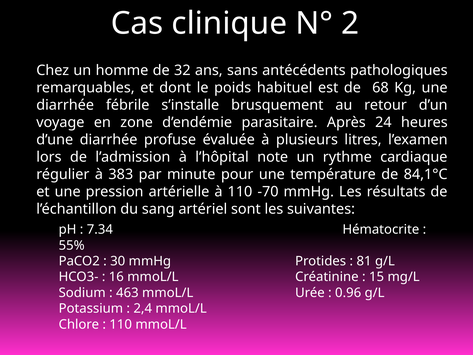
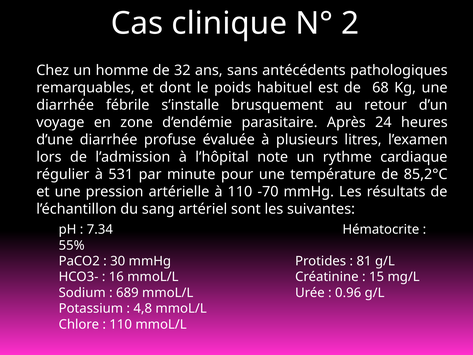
383: 383 -> 531 (121, 174)
84,1°C: 84,1°C -> 85,2°C (426, 174)
463: 463 -> 689 (127, 293)
2,4: 2,4 -> 4,8 (143, 308)
